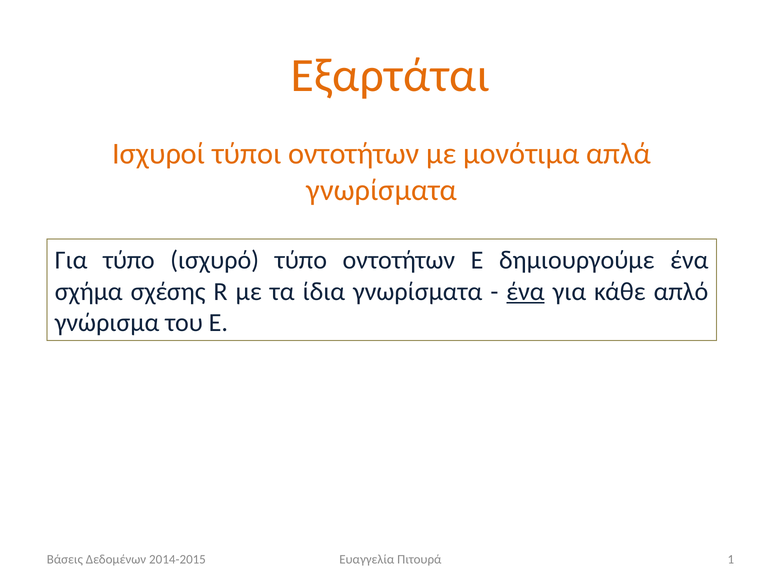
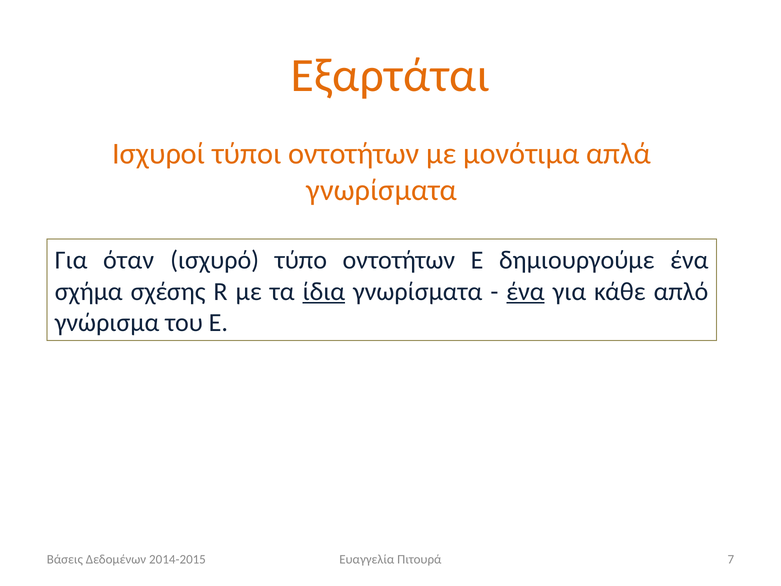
Για τύπο: τύπο -> όταν (129, 260)
ίδια underline: none -> present (324, 292)
1: 1 -> 7 (731, 559)
